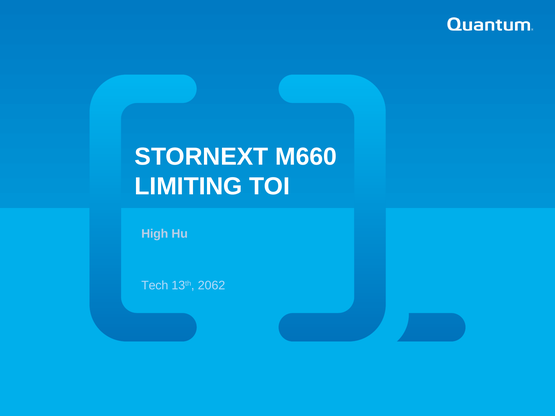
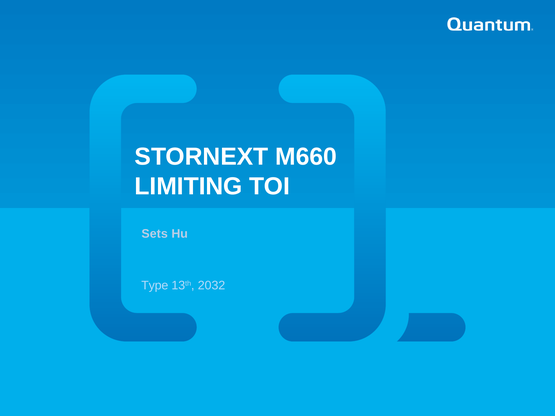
High: High -> Sets (155, 234)
Tech: Tech -> Type (155, 286)
2062: 2062 -> 2032 (212, 286)
